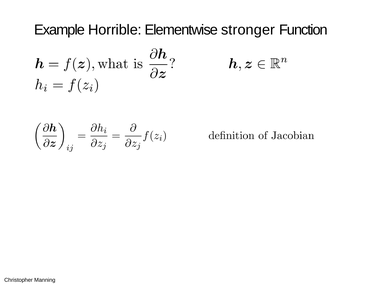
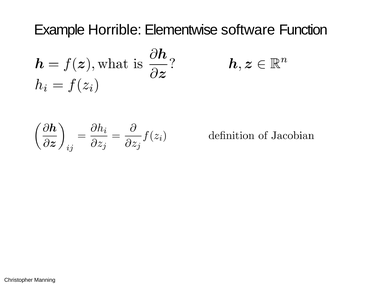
stronger: stronger -> software (248, 30)
